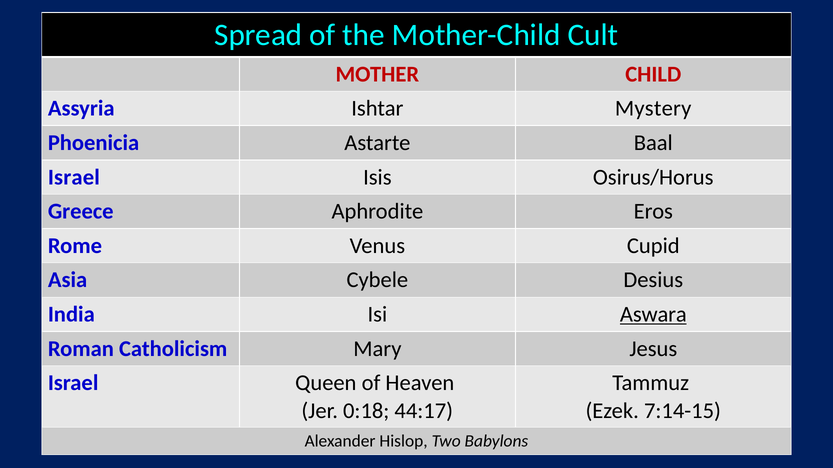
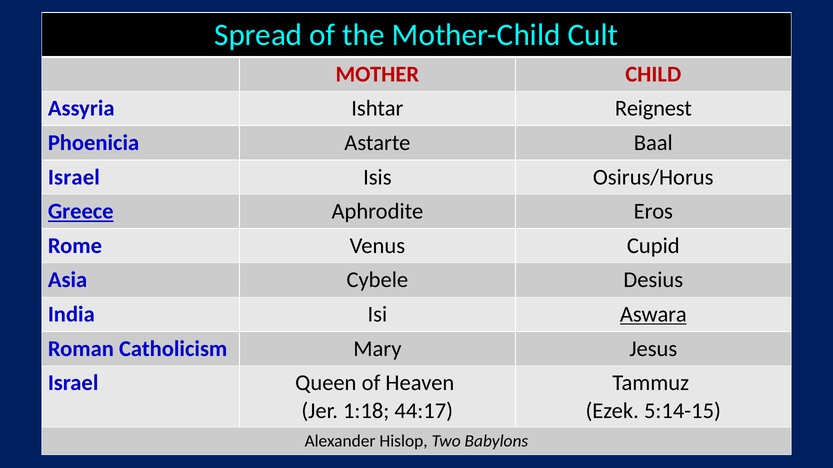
Mystery: Mystery -> Reignest (653, 109)
Greece underline: none -> present (81, 212)
0:18: 0:18 -> 1:18 (366, 411)
7:14-15: 7:14-15 -> 5:14-15 (682, 411)
